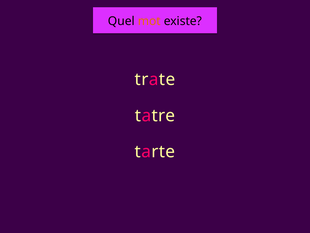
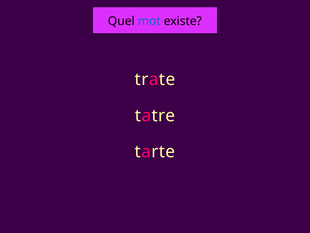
mot colour: orange -> blue (149, 21)
